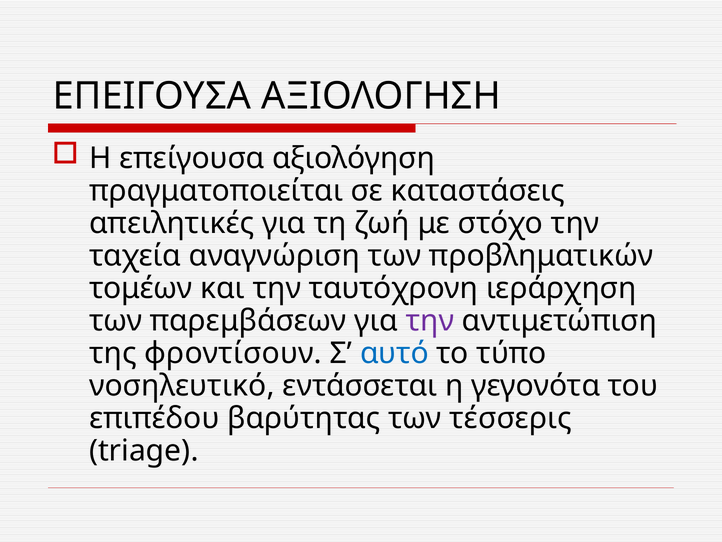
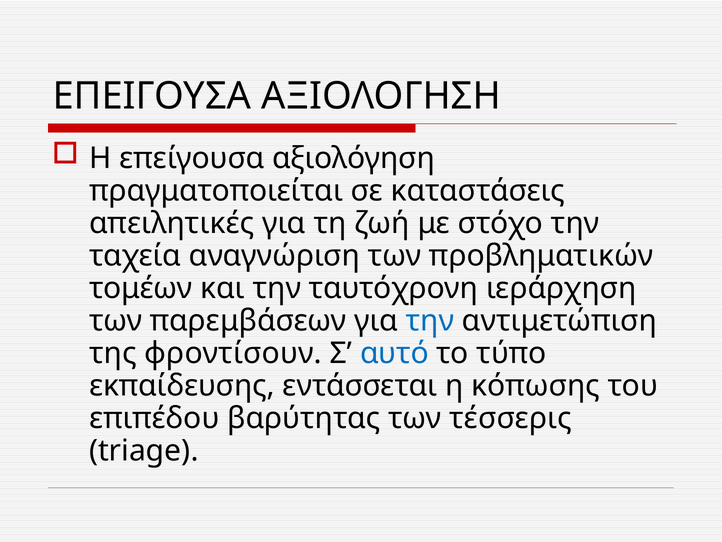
την colour: purple -> blue (430, 320)
νοσηλευτικό: νοσηλευτικό -> εκπαίδευσης (182, 385)
γεγονότα: γεγονότα -> κόπωσης (536, 385)
